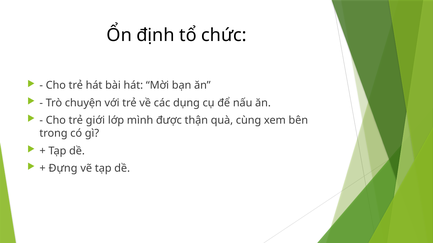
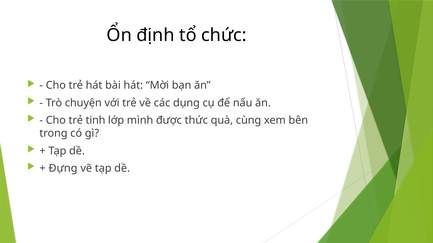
giới: giới -> tinh (96, 121)
thận: thận -> thức (196, 121)
